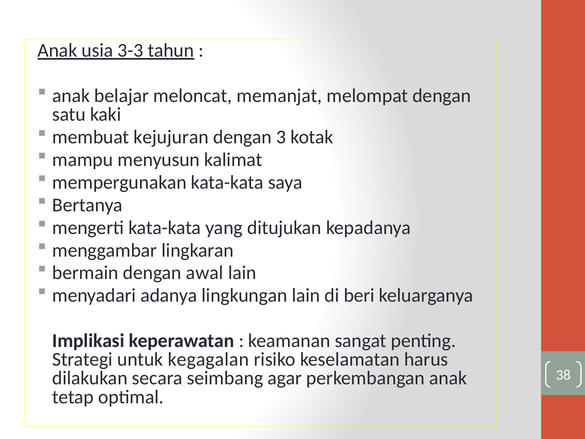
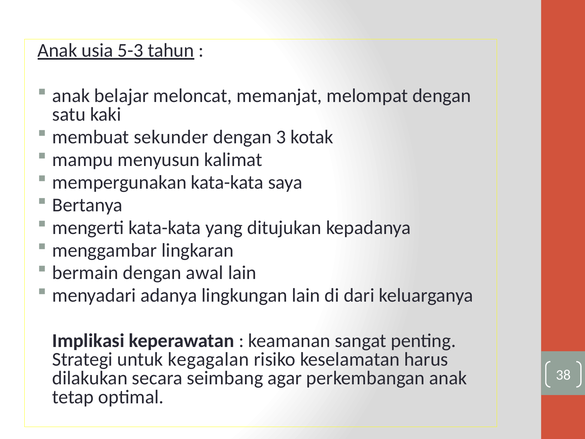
3-3: 3-3 -> 5-3 (131, 50)
kejujuran: kejujuran -> sekunder (171, 137)
beri: beri -> dari (359, 295)
